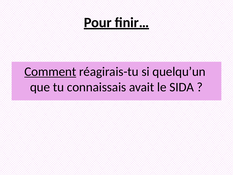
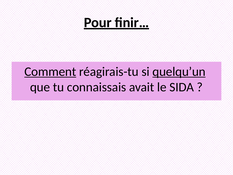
quelqu’un underline: none -> present (179, 72)
